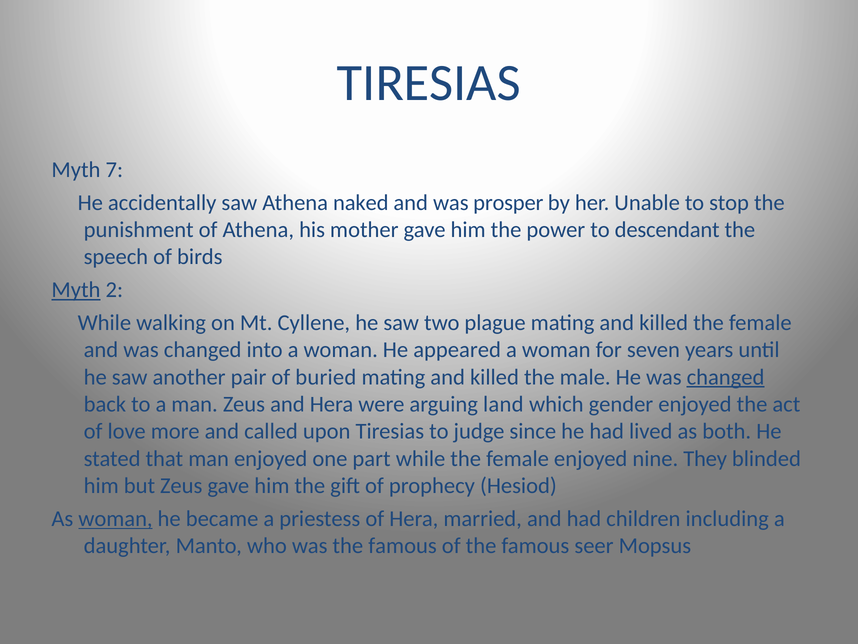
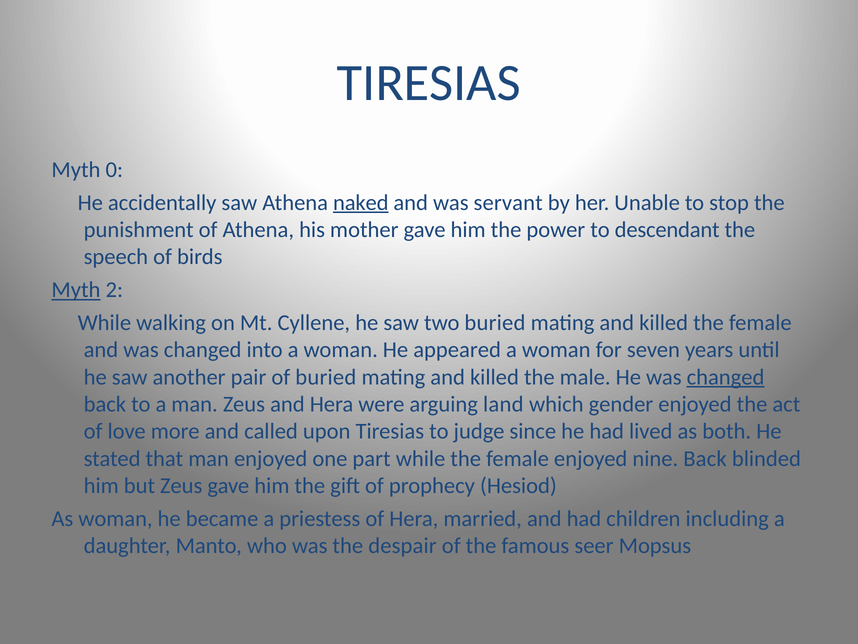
7: 7 -> 0 (114, 170)
naked underline: none -> present (361, 202)
prosper: prosper -> servant (508, 202)
two plague: plague -> buried (495, 323)
nine They: They -> Back (705, 458)
woman underline: present -> none (115, 518)
was the famous: famous -> despair (403, 546)
